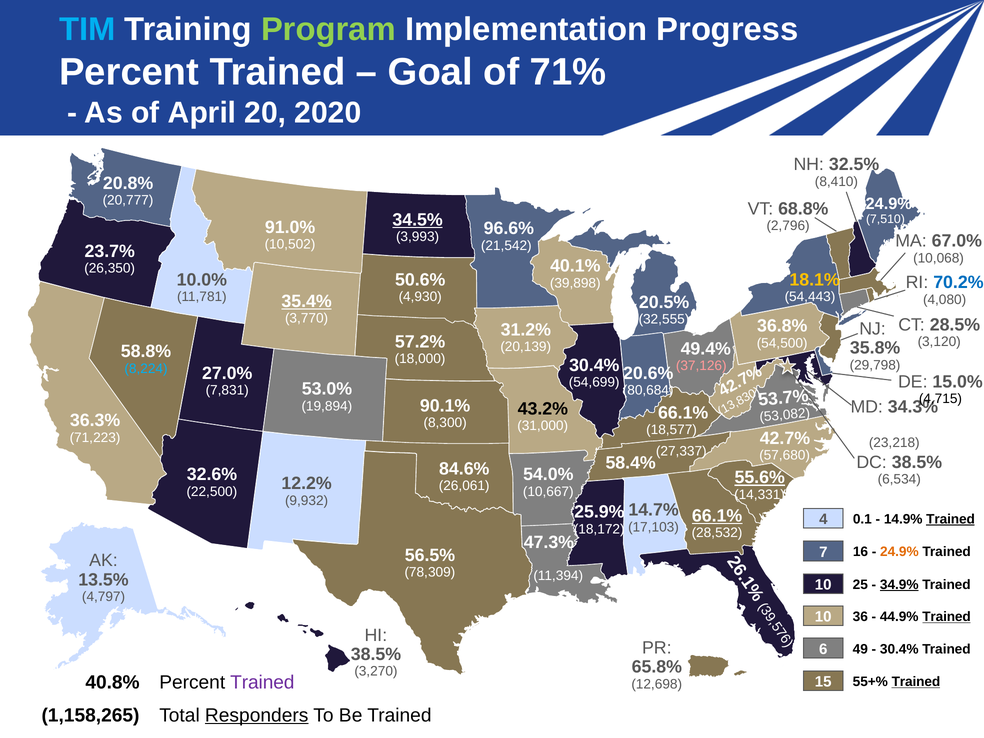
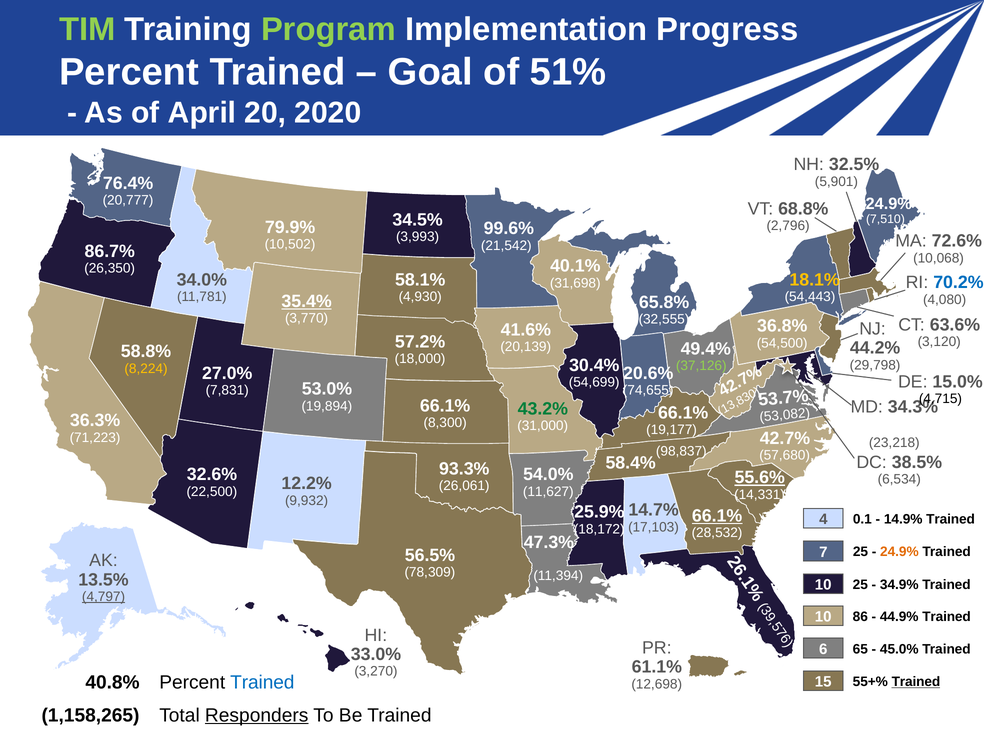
TIM colour: light blue -> light green (87, 29)
71%: 71% -> 51% (568, 72)
20.8%: 20.8% -> 76.4% (128, 183)
8,410: 8,410 -> 5,901 (836, 182)
34.5% underline: present -> none (418, 220)
91.0%: 91.0% -> 79.9% (290, 227)
96.6%: 96.6% -> 99.6% (509, 229)
67.0%: 67.0% -> 72.6% (957, 241)
23.7%: 23.7% -> 86.7% (110, 251)
10.0%: 10.0% -> 34.0% (202, 280)
50.6%: 50.6% -> 58.1% (420, 280)
39,898: 39,898 -> 31,698 (575, 283)
20.5%: 20.5% -> 65.8% (664, 302)
28.5%: 28.5% -> 63.6% (955, 325)
31.2%: 31.2% -> 41.6% (526, 330)
35.8%: 35.8% -> 44.2% (875, 348)
37,126 colour: pink -> light green (701, 366)
8,224 colour: light blue -> yellow (146, 369)
80,684: 80,684 -> 74,655 (648, 390)
90.1%: 90.1% -> 66.1% (445, 406)
43.2% colour: black -> green (543, 409)
18,577: 18,577 -> 19,177 (672, 430)
27,337: 27,337 -> 98,837 (681, 451)
84.6%: 84.6% -> 93.3% (464, 469)
10,667: 10,667 -> 11,627 (548, 492)
Trained underline: present -> none (951, 519)
7 16: 16 -> 25 (860, 552)
34.9% underline: present -> none (899, 585)
4,797 underline: none -> present (104, 597)
36: 36 -> 86 (860, 617)
Trained underline: present -> none (947, 617)
49: 49 -> 65 (860, 649)
30.4%: 30.4% -> 45.0% (899, 649)
38.5%: 38.5% -> 33.0% (376, 654)
65.8%: 65.8% -> 61.1% (657, 667)
Trained colour: purple -> blue (262, 683)
